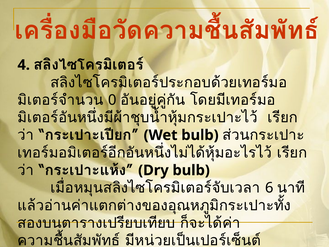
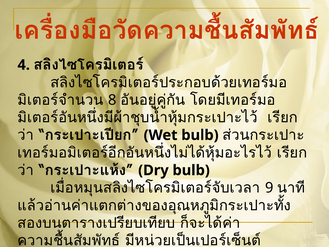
0: 0 -> 8 (112, 100)
6: 6 -> 9 (269, 188)
